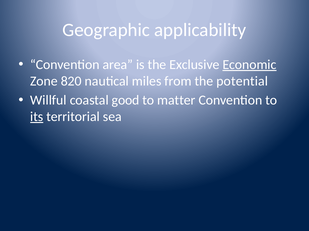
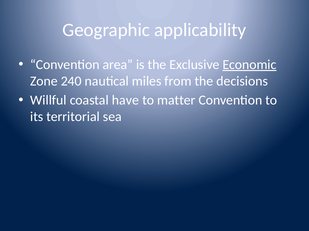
820: 820 -> 240 (71, 81)
potential: potential -> decisions (242, 81)
good: good -> have (125, 101)
its underline: present -> none (37, 117)
